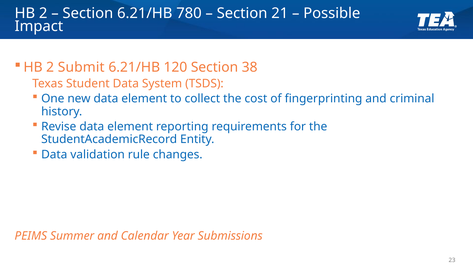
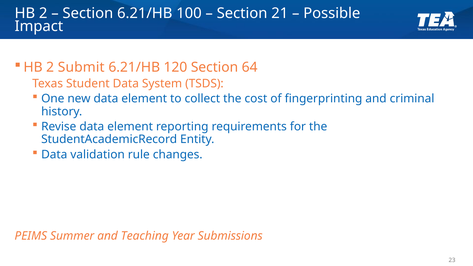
780: 780 -> 100 (189, 13)
38: 38 -> 64 (250, 67)
Calendar: Calendar -> Teaching (145, 236)
